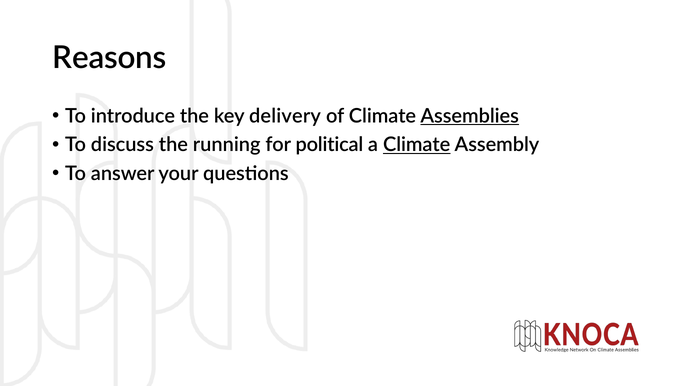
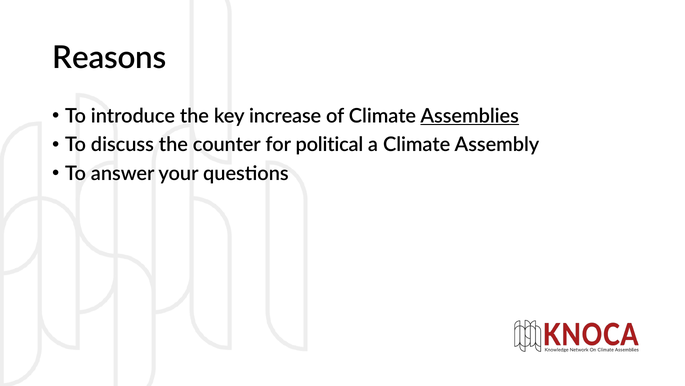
delivery: delivery -> increase (285, 116)
running: running -> counter (227, 145)
Climate underline: present -> none (417, 145)
